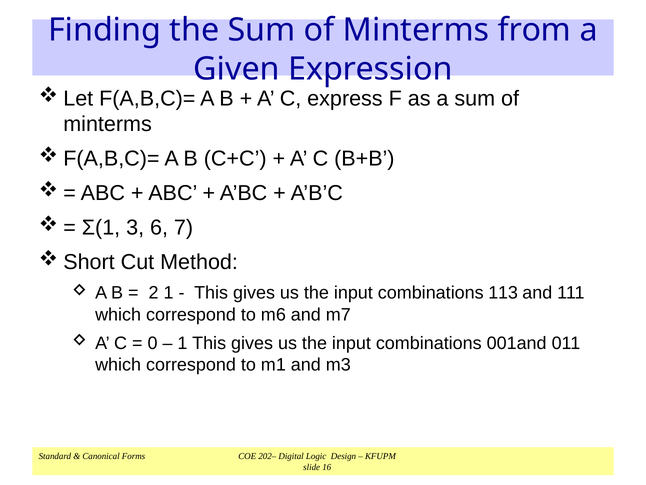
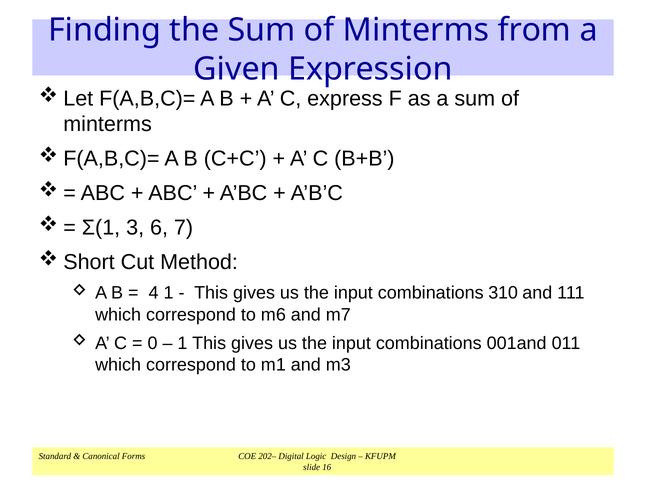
2: 2 -> 4 (154, 293)
113: 113 -> 310 (503, 293)
